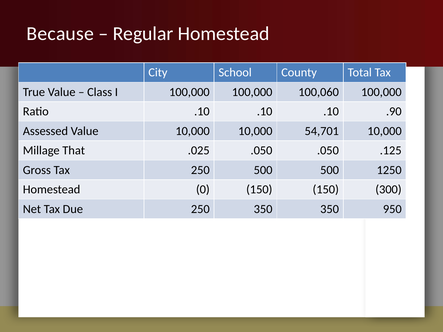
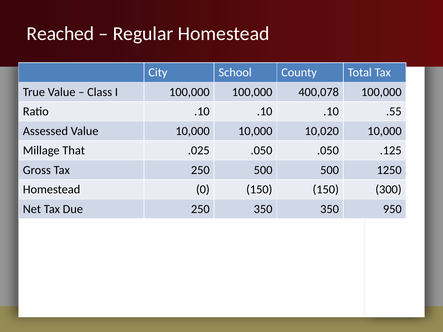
Because: Because -> Reached (60, 34)
100,060: 100,060 -> 400,078 (319, 92)
.90: .90 -> .55 (394, 112)
54,701: 54,701 -> 10,020 (322, 131)
